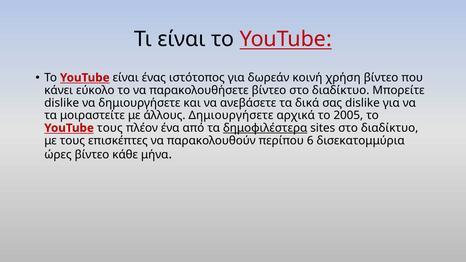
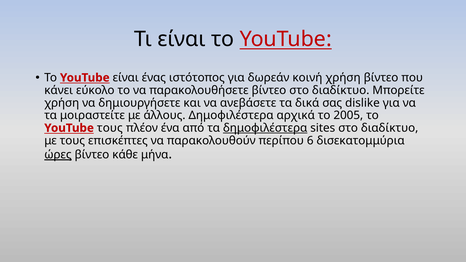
dislike: dislike -> χρήση (62, 103)
άλλους Δημιουργήσετε: Δημιουργήσετε -> Δημοφιλέστερα (231, 115)
ώρες underline: none -> present (58, 155)
